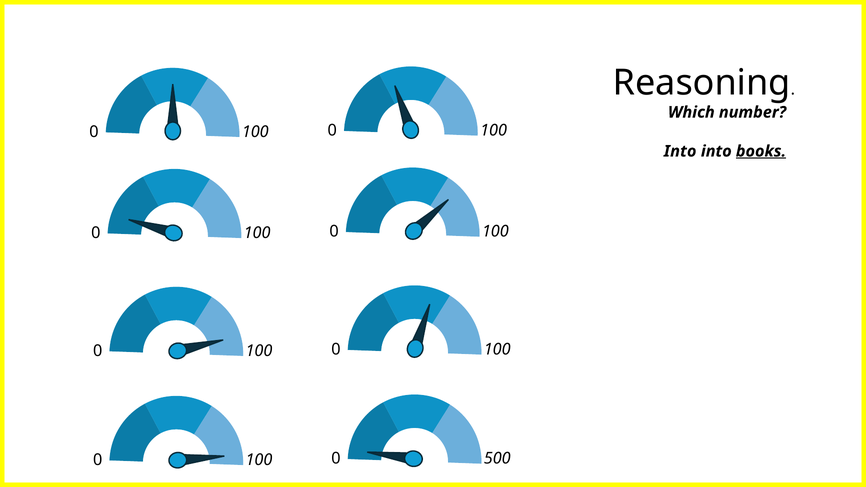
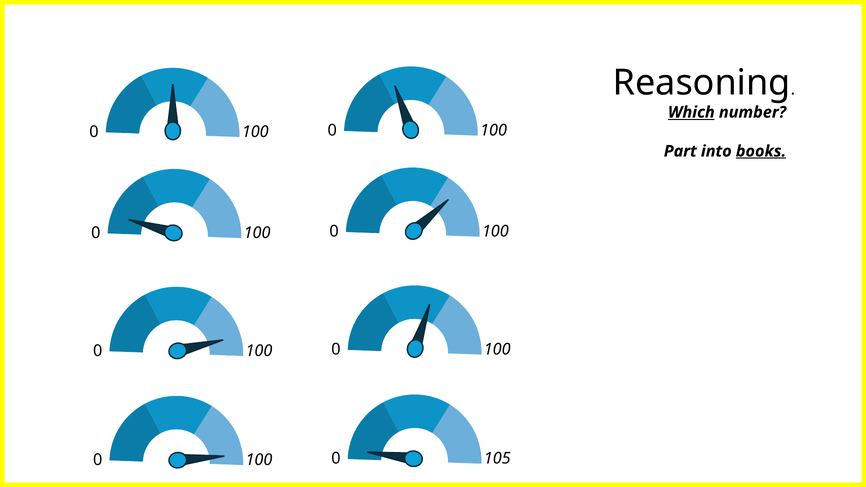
Which underline: none -> present (691, 112)
Into: Into -> Part (680, 151)
500: 500 -> 105 (497, 459)
